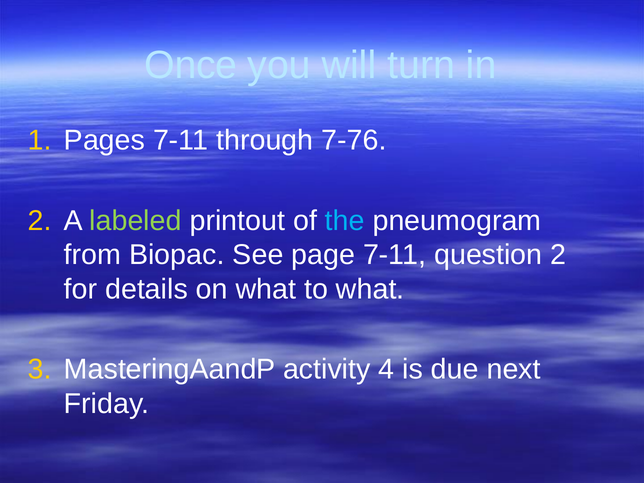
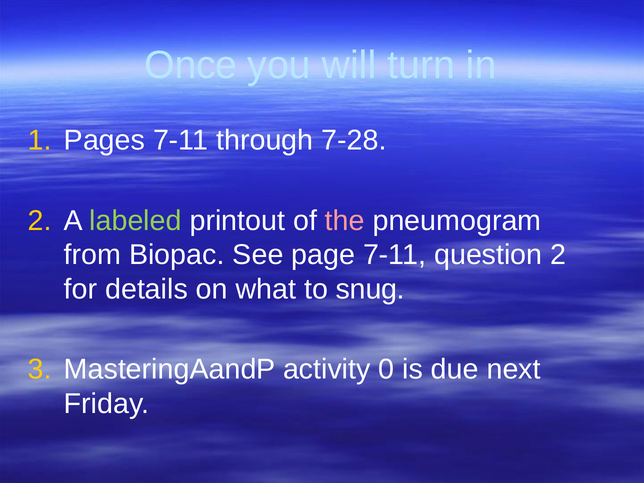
7-76: 7-76 -> 7-28 (354, 140)
the colour: light blue -> pink (345, 221)
to what: what -> snug (370, 289)
4: 4 -> 0 (386, 370)
